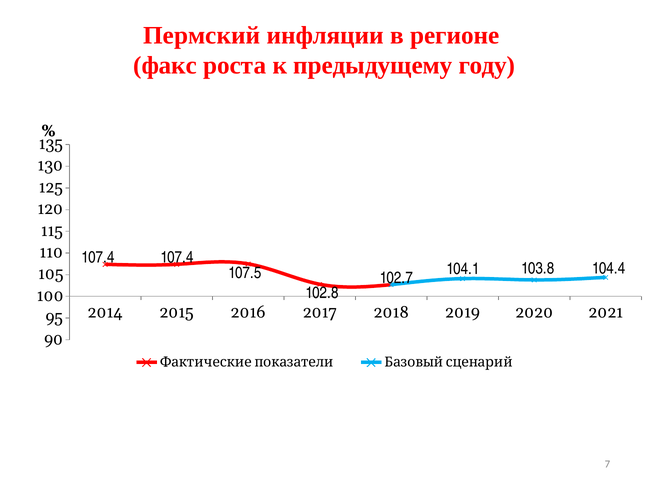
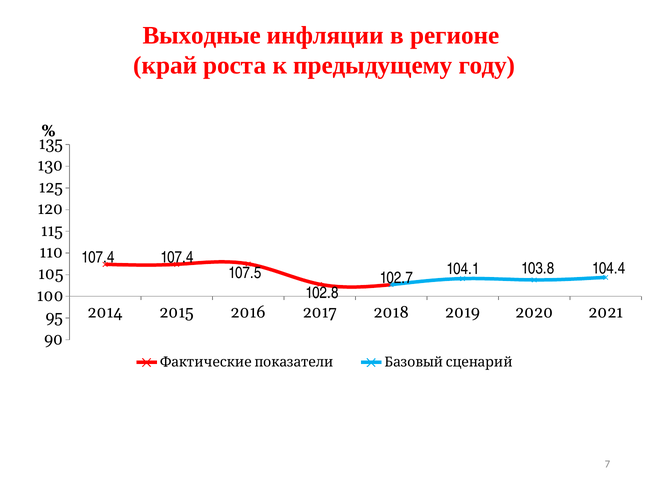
Пермский: Пермский -> Выходные (202, 35)
факс: факс -> край (165, 66)
